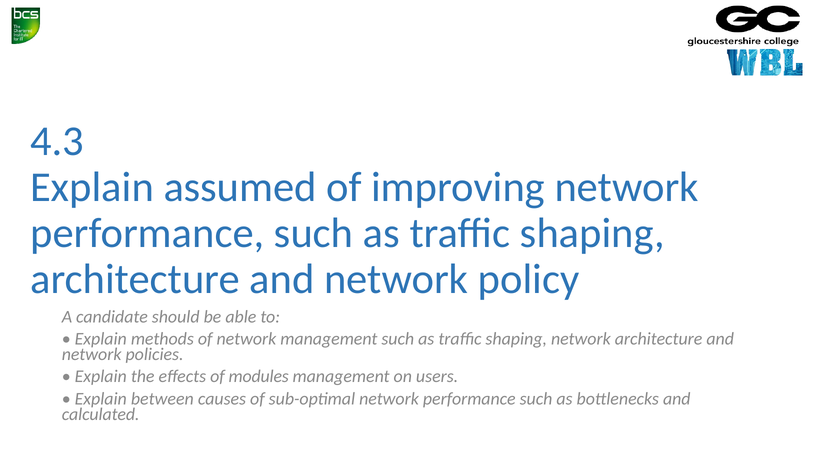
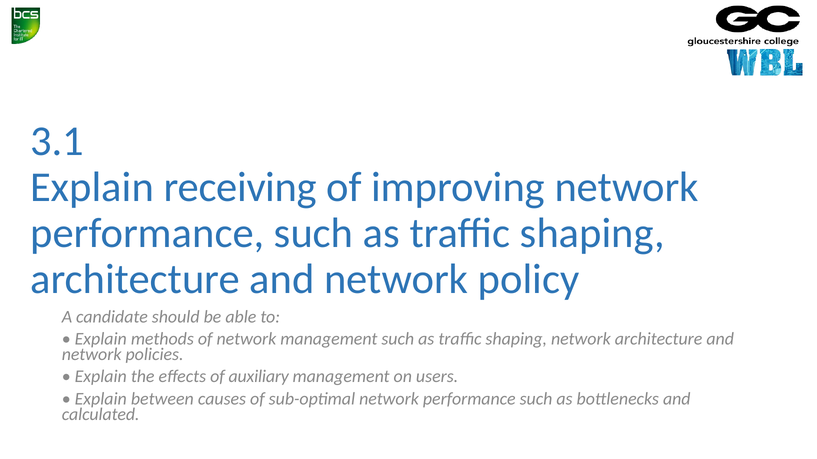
4.3: 4.3 -> 3.1 (57, 142)
assumed: assumed -> receiving (240, 188)
modules: modules -> auxiliary (259, 377)
